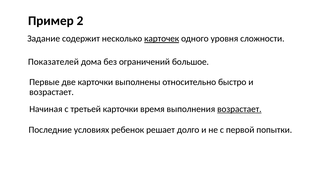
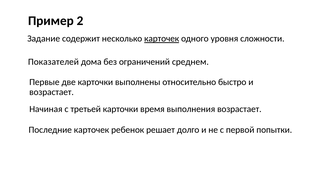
большое: большое -> среднем (190, 62)
возрастает underline: present -> none (239, 109)
Последние условиях: условиях -> карточек (92, 130)
